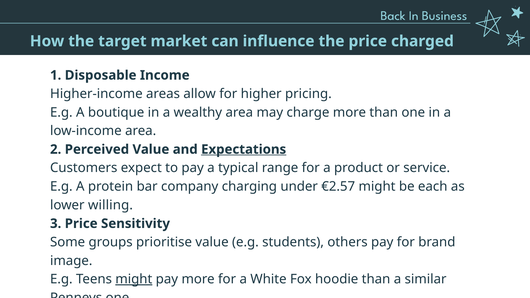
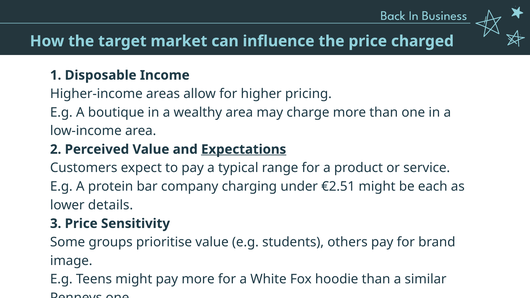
€2.57: €2.57 -> €2.51 (338, 187)
willing: willing -> details (111, 205)
might underline: present -> none (134, 279)
